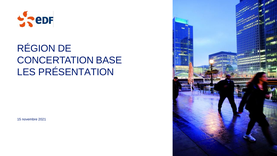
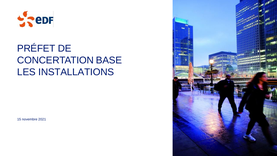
RÉGION: RÉGION -> PRÉFET (36, 48)
PRÉSENTATION: PRÉSENTATION -> INSTALLATIONS (76, 72)
